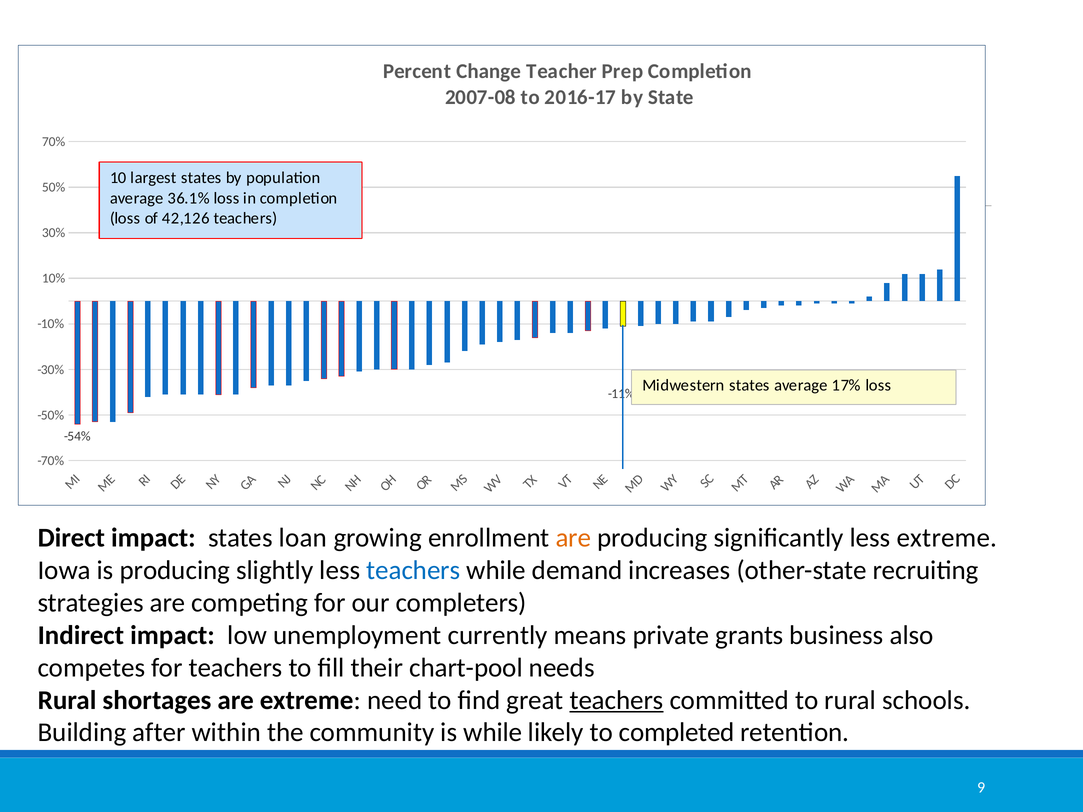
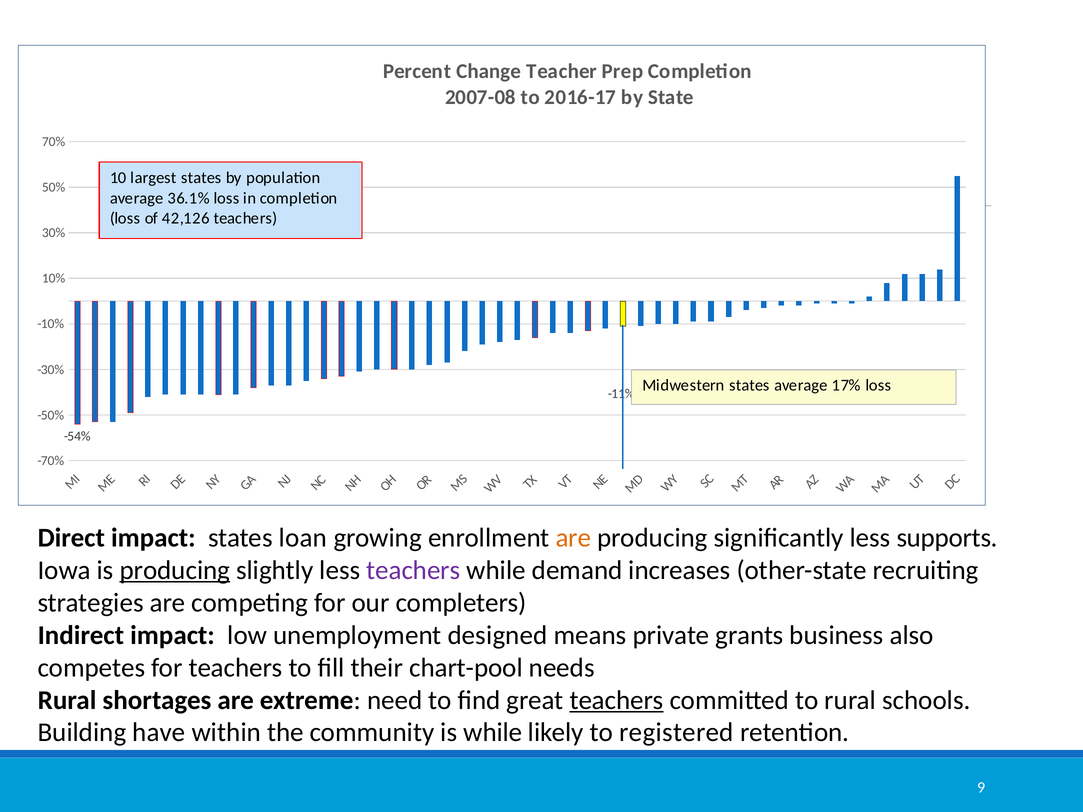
less extreme: extreme -> supports (947, 538)
producing underline: none -> present (175, 570)
teachers colour: blue -> purple (413, 570)
currently: currently -> designed (498, 635)
after: after -> have (159, 733)
completed: completed -> registered (676, 733)
